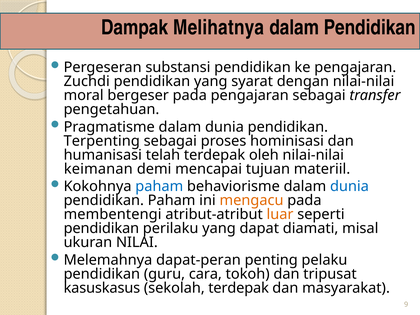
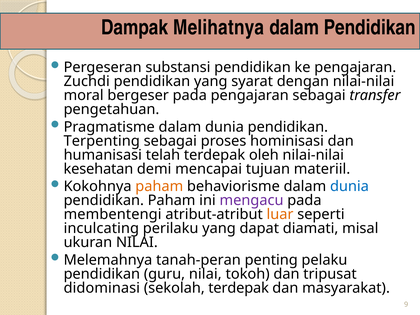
keimanan: keimanan -> kesehatan (98, 169)
paham colour: blue -> orange (159, 186)
mengacu colour: orange -> purple (252, 200)
pendidikan: pendidikan -> inculcating (101, 228)
dapat-peran: dapat-peran -> tanah-peran (198, 260)
guru cara: cara -> nilai (205, 274)
kasuskasus: kasuskasus -> didominasi (102, 288)
